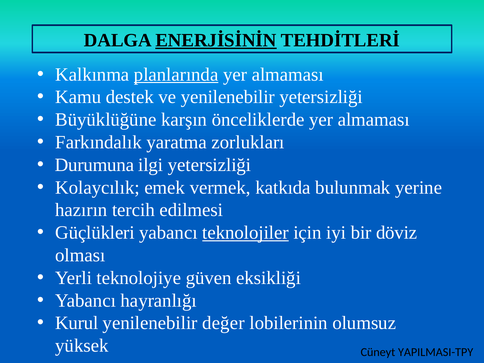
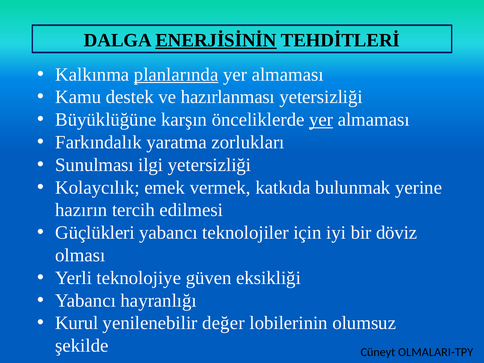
ve yenilenebilir: yenilenebilir -> hazırlanması (228, 97)
yer underline: none -> present (321, 120)
Durumuna: Durumuna -> Sunulması (94, 165)
teknolojiler underline: present -> none (245, 233)
yüksek: yüksek -> şekilde (82, 346)
YAPILMASI-TPY: YAPILMASI-TPY -> OLMALARI-TPY (436, 352)
